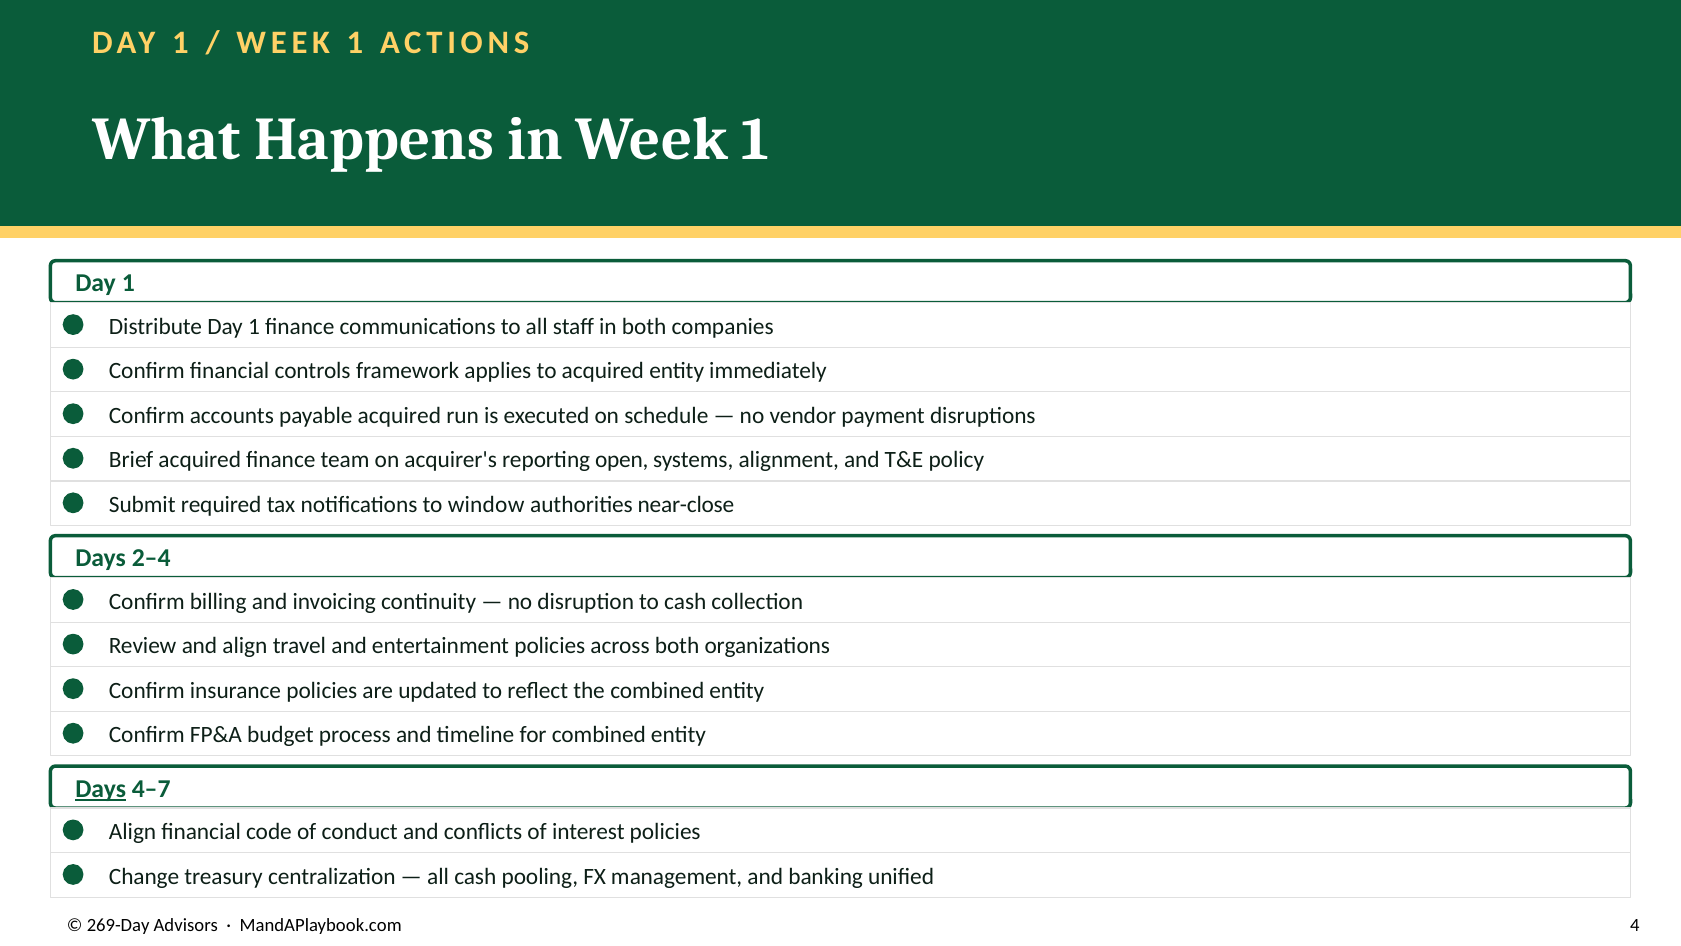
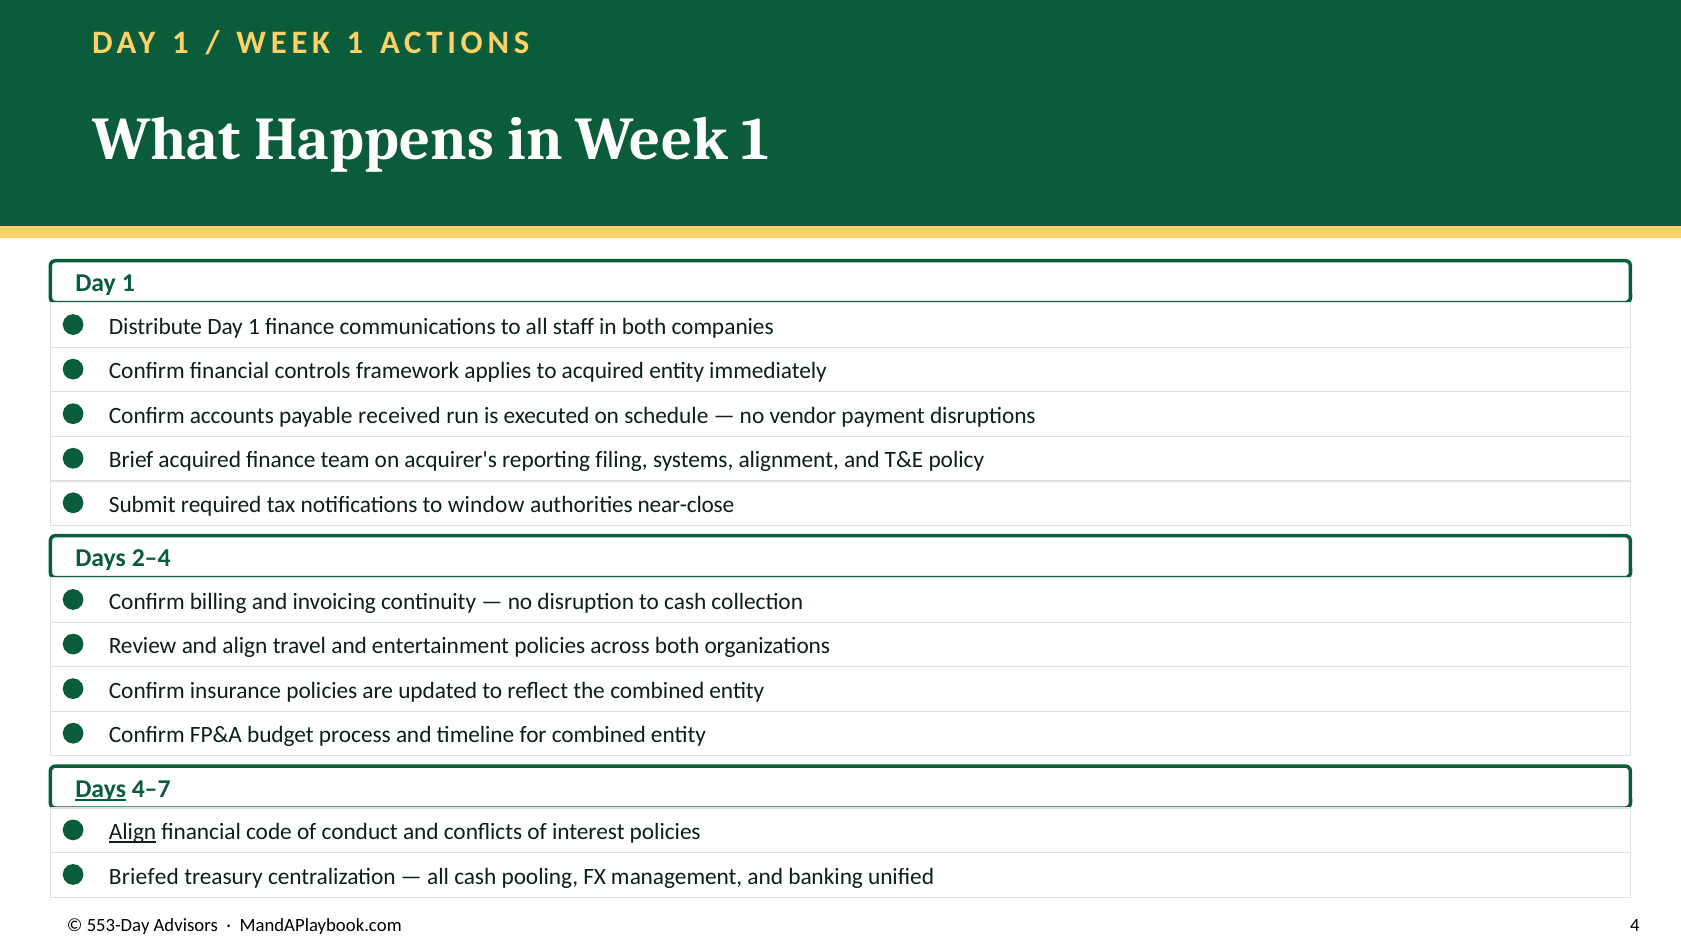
payable acquired: acquired -> received (399, 416)
open: open -> filing (622, 460)
Align underline: none -> present (133, 832)
Change: Change -> Briefed (144, 876)
269-Day: 269-Day -> 553-Day (118, 925)
